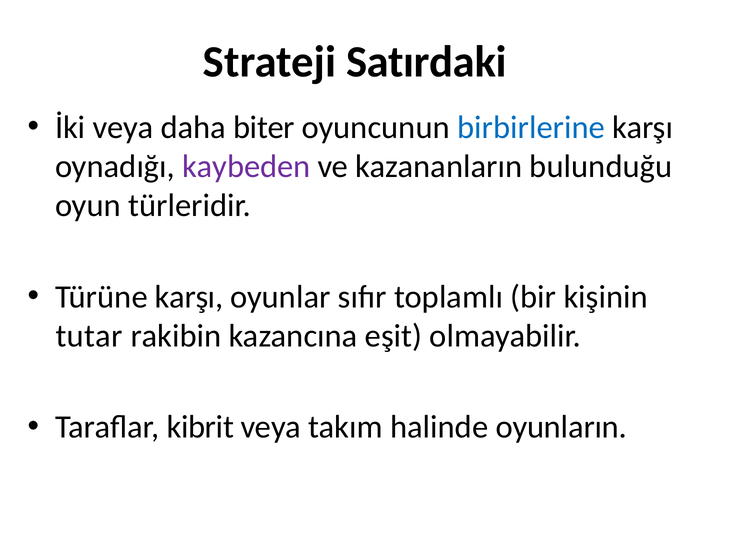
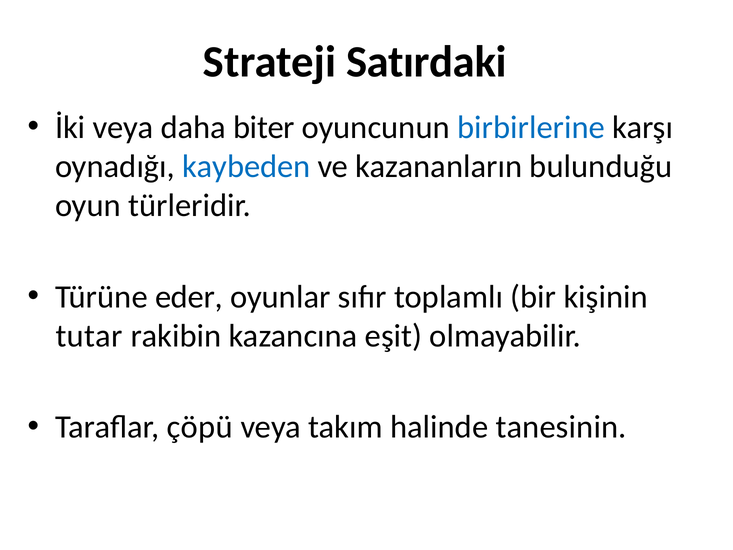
kaybeden colour: purple -> blue (246, 166)
Türüne karşı: karşı -> eder (189, 297)
kibrit: kibrit -> çöpü (200, 427)
oyunların: oyunların -> tanesinin (561, 427)
